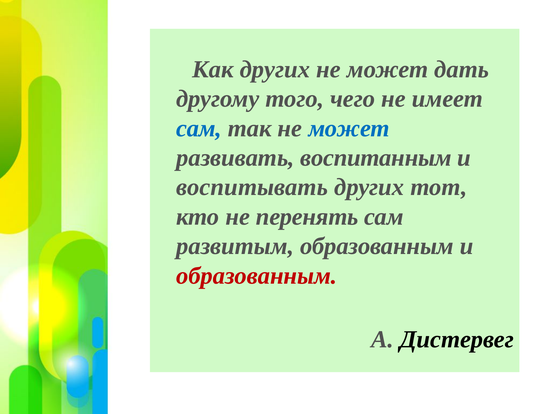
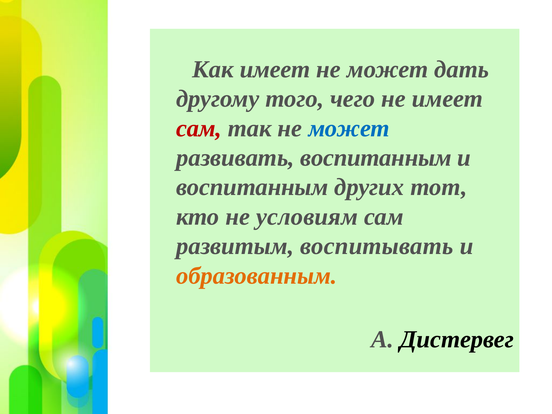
Как других: других -> имеет (275, 69)
сам colour: blue -> red (199, 128)
воспитывать: воспитывать -> воспитанным (252, 187)
перенять: перенять -> условиям (307, 217)
развитым образованным: образованным -> воспитывать (377, 246)
образованным colour: red -> orange (257, 276)
